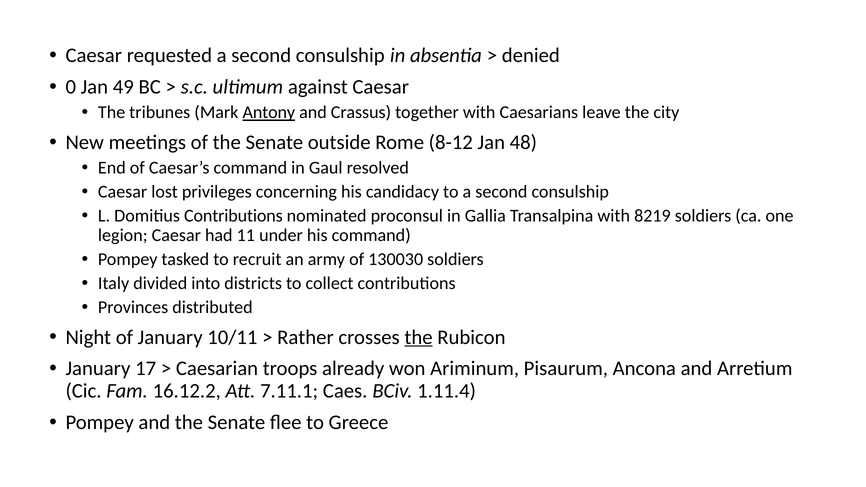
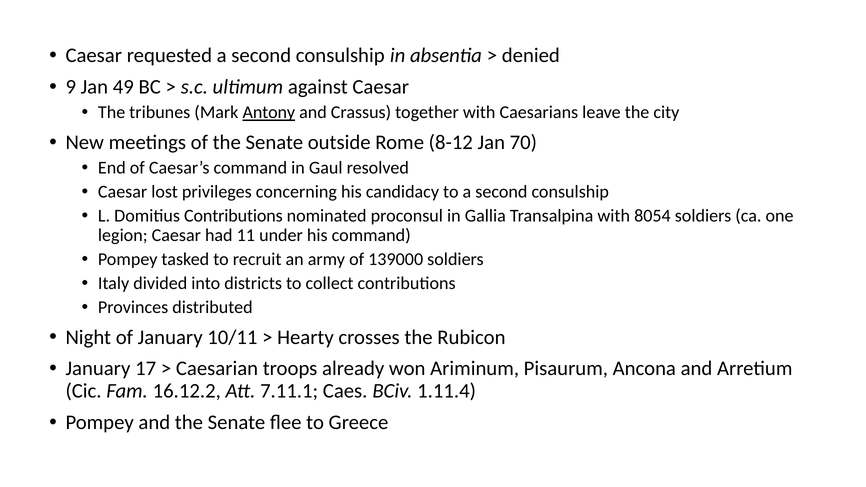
0: 0 -> 9 (71, 87)
48: 48 -> 70 (523, 142)
8219: 8219 -> 8054 (652, 216)
130030: 130030 -> 139000 (396, 259)
Rather: Rather -> Hearty (305, 337)
the underline: present -> none (419, 337)
